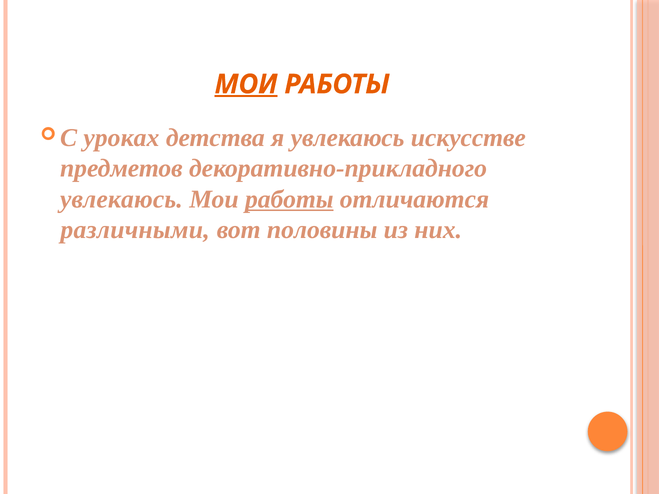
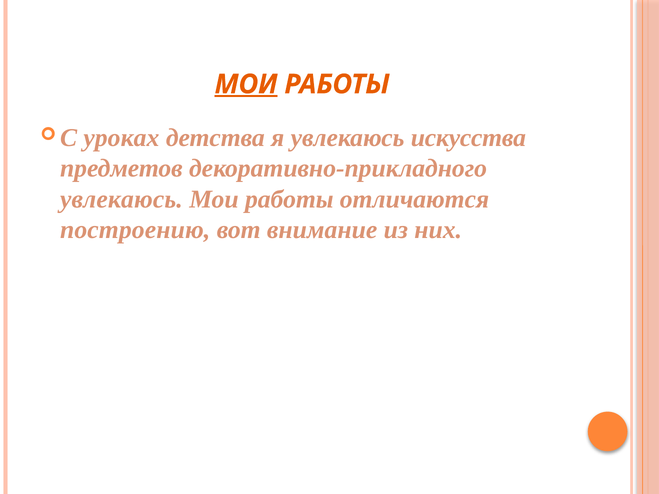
искусстве: искусстве -> искусства (468, 138)
работы underline: present -> none (289, 199)
различными: различными -> построению (135, 230)
половины: половины -> внимание (322, 230)
